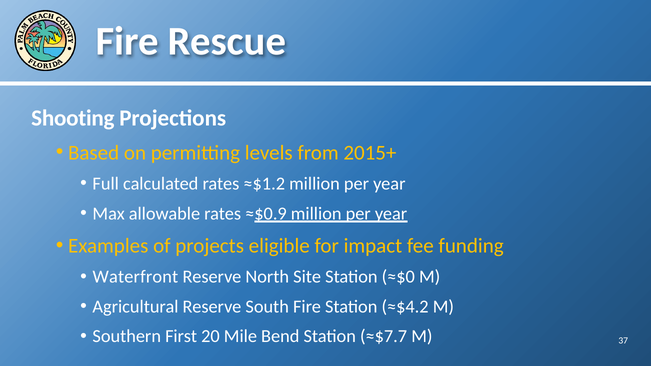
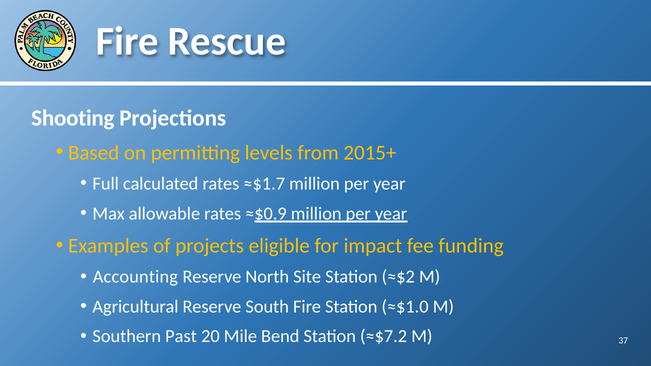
≈$1.2: ≈$1.2 -> ≈$1.7 (264, 184)
Waterfront: Waterfront -> Accounting (135, 277)
≈$0: ≈$0 -> ≈$2 (398, 277)
≈$4.2: ≈$4.2 -> ≈$1.0 (405, 307)
First: First -> Past (181, 337)
≈$7.7: ≈$7.7 -> ≈$7.2 (384, 337)
